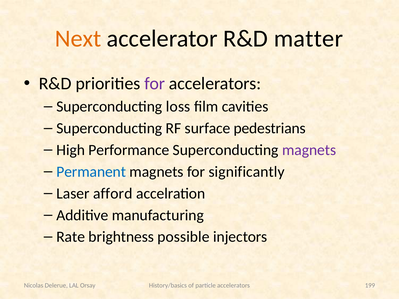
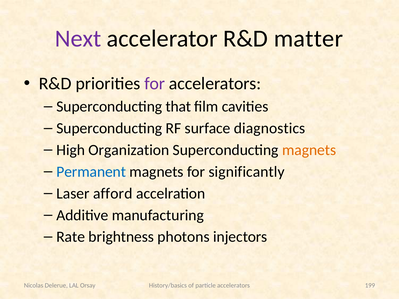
Next colour: orange -> purple (78, 39)
loss: loss -> that (178, 107)
pedestrians: pedestrians -> diagnostics (270, 128)
Performance: Performance -> Organization (129, 150)
magnets colour: purple -> orange (309, 150)
possible: possible -> photons (184, 237)
